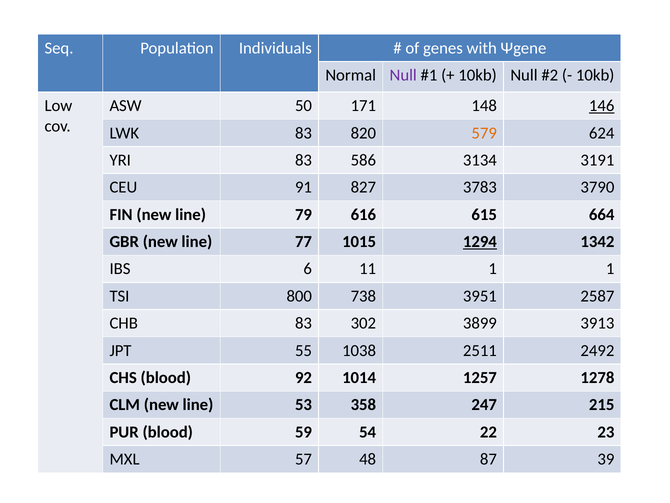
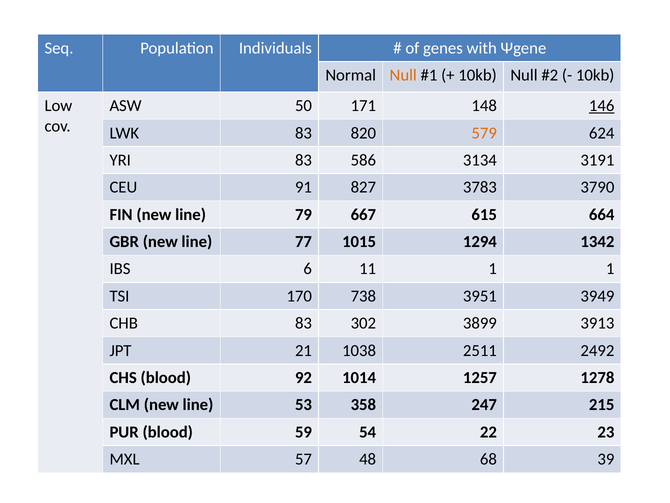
Null colour: purple -> orange (403, 75)
616: 616 -> 667 (363, 214)
1294 underline: present -> none (480, 242)
800: 800 -> 170 (299, 296)
2587: 2587 -> 3949 (597, 296)
55: 55 -> 21 (303, 350)
87: 87 -> 68 (488, 459)
